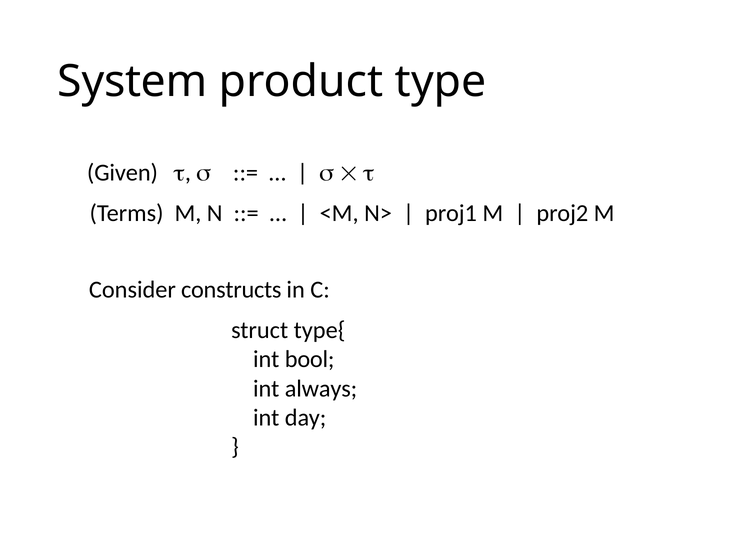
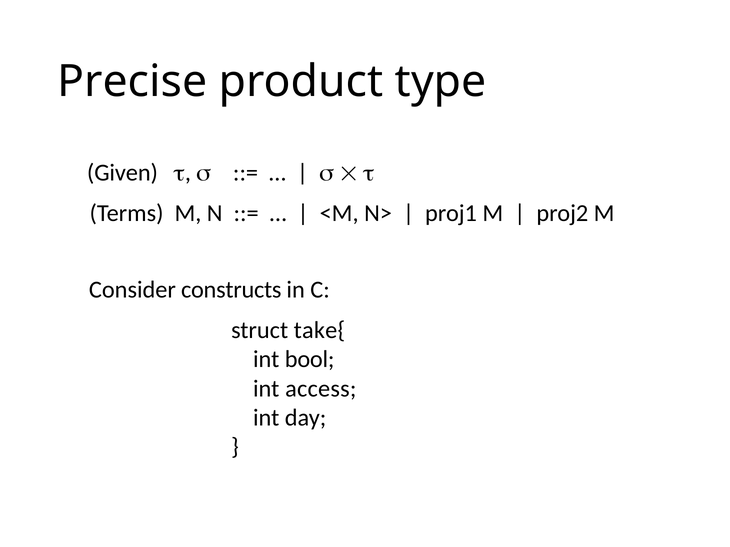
System: System -> Precise (132, 82)
type{: type{ -> take{ (319, 330)
always: always -> access (321, 389)
